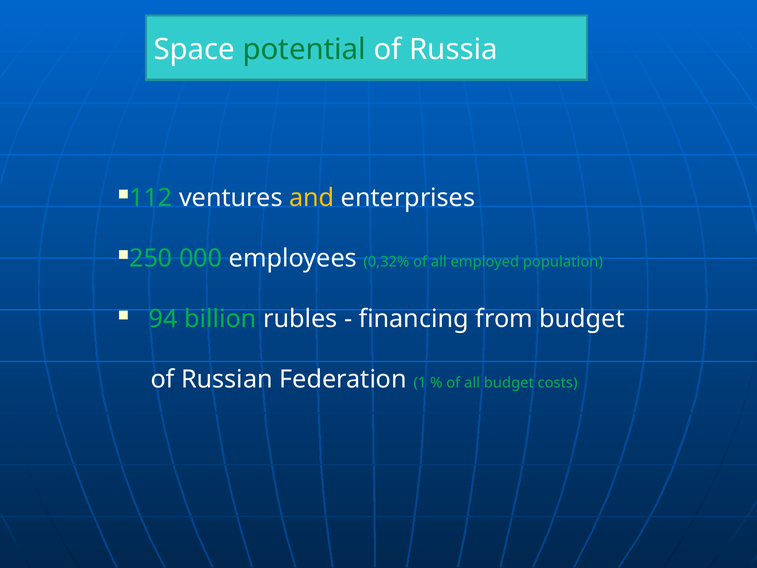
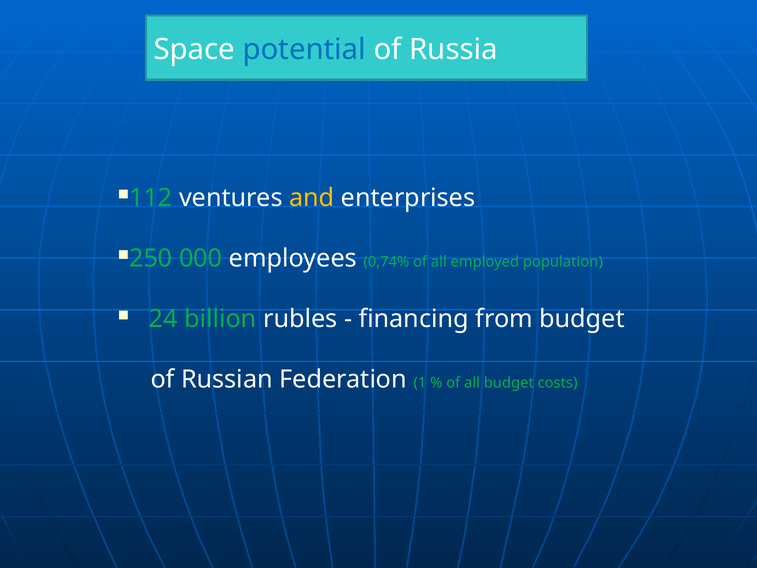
potential colour: green -> blue (304, 50)
0,32%: 0,32% -> 0,74% (386, 262)
94: 94 -> 24 (163, 319)
